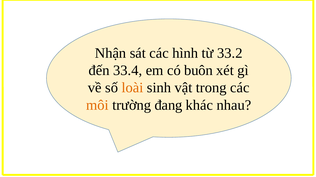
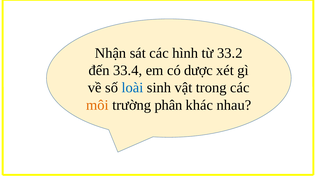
buôn: buôn -> dược (199, 71)
loài colour: orange -> blue (132, 88)
đang: đang -> phân (168, 105)
